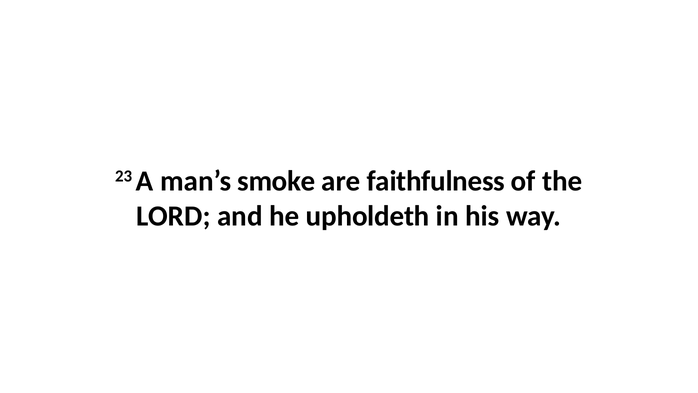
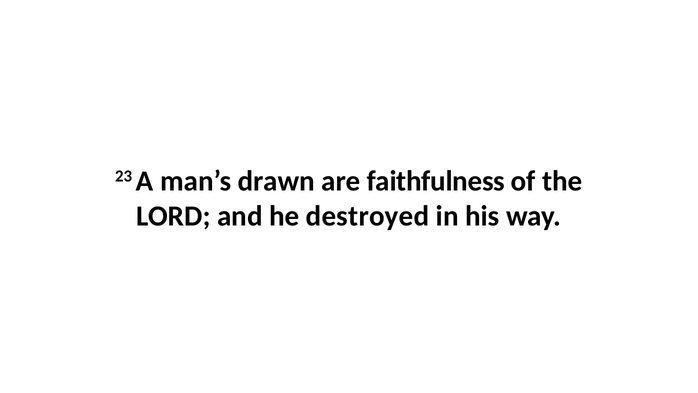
smoke: smoke -> drawn (276, 181)
upholdeth: upholdeth -> destroyed (368, 216)
